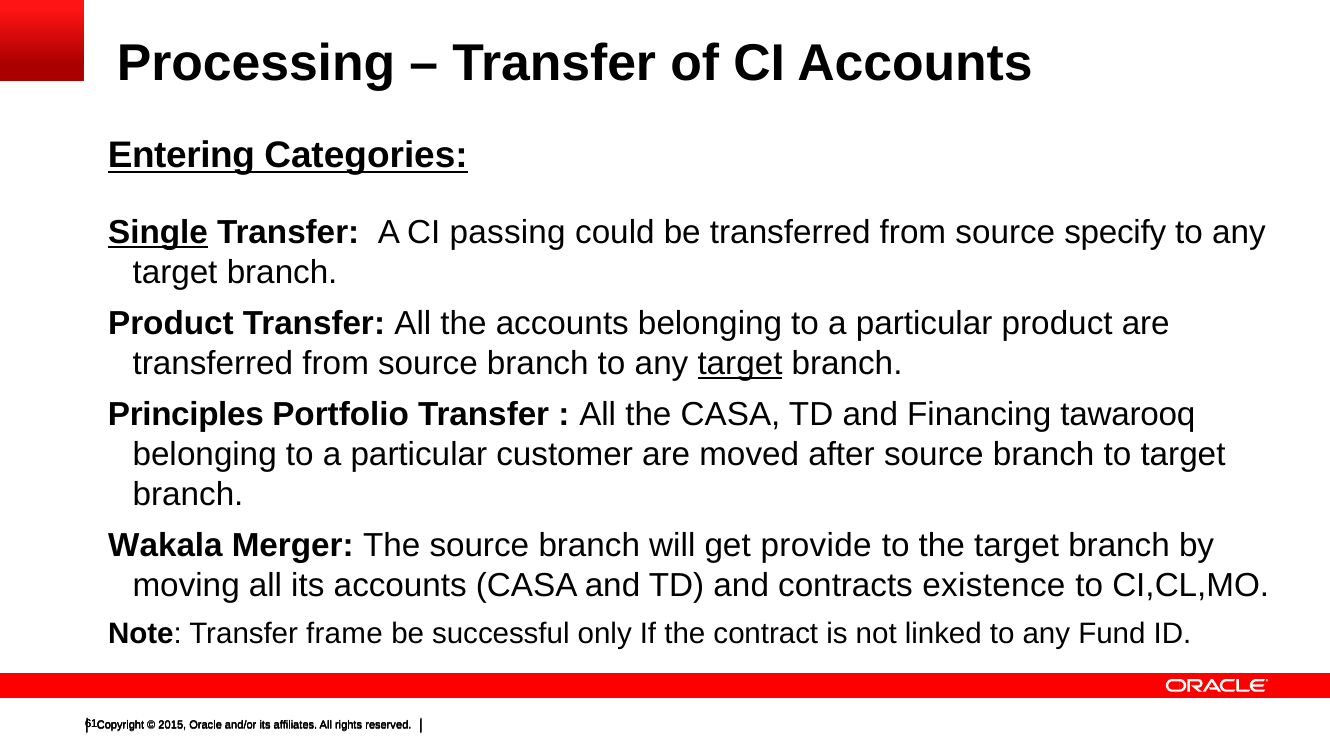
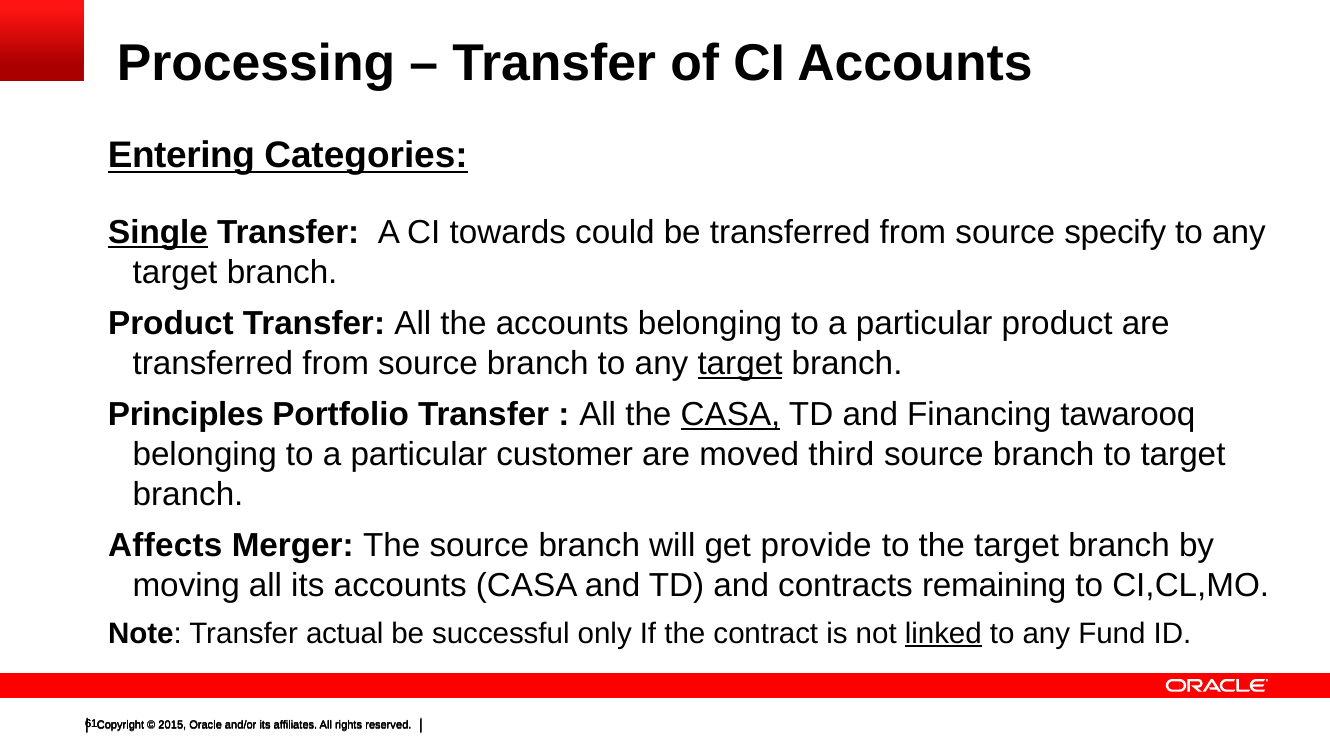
passing: passing -> towards (508, 233)
CASA underline: none -> present (731, 414)
after: after -> third (841, 454)
Wakala: Wakala -> Affects (165, 545)
existence: existence -> remaining (994, 585)
frame: frame -> actual (345, 634)
linked underline: none -> present (943, 634)
